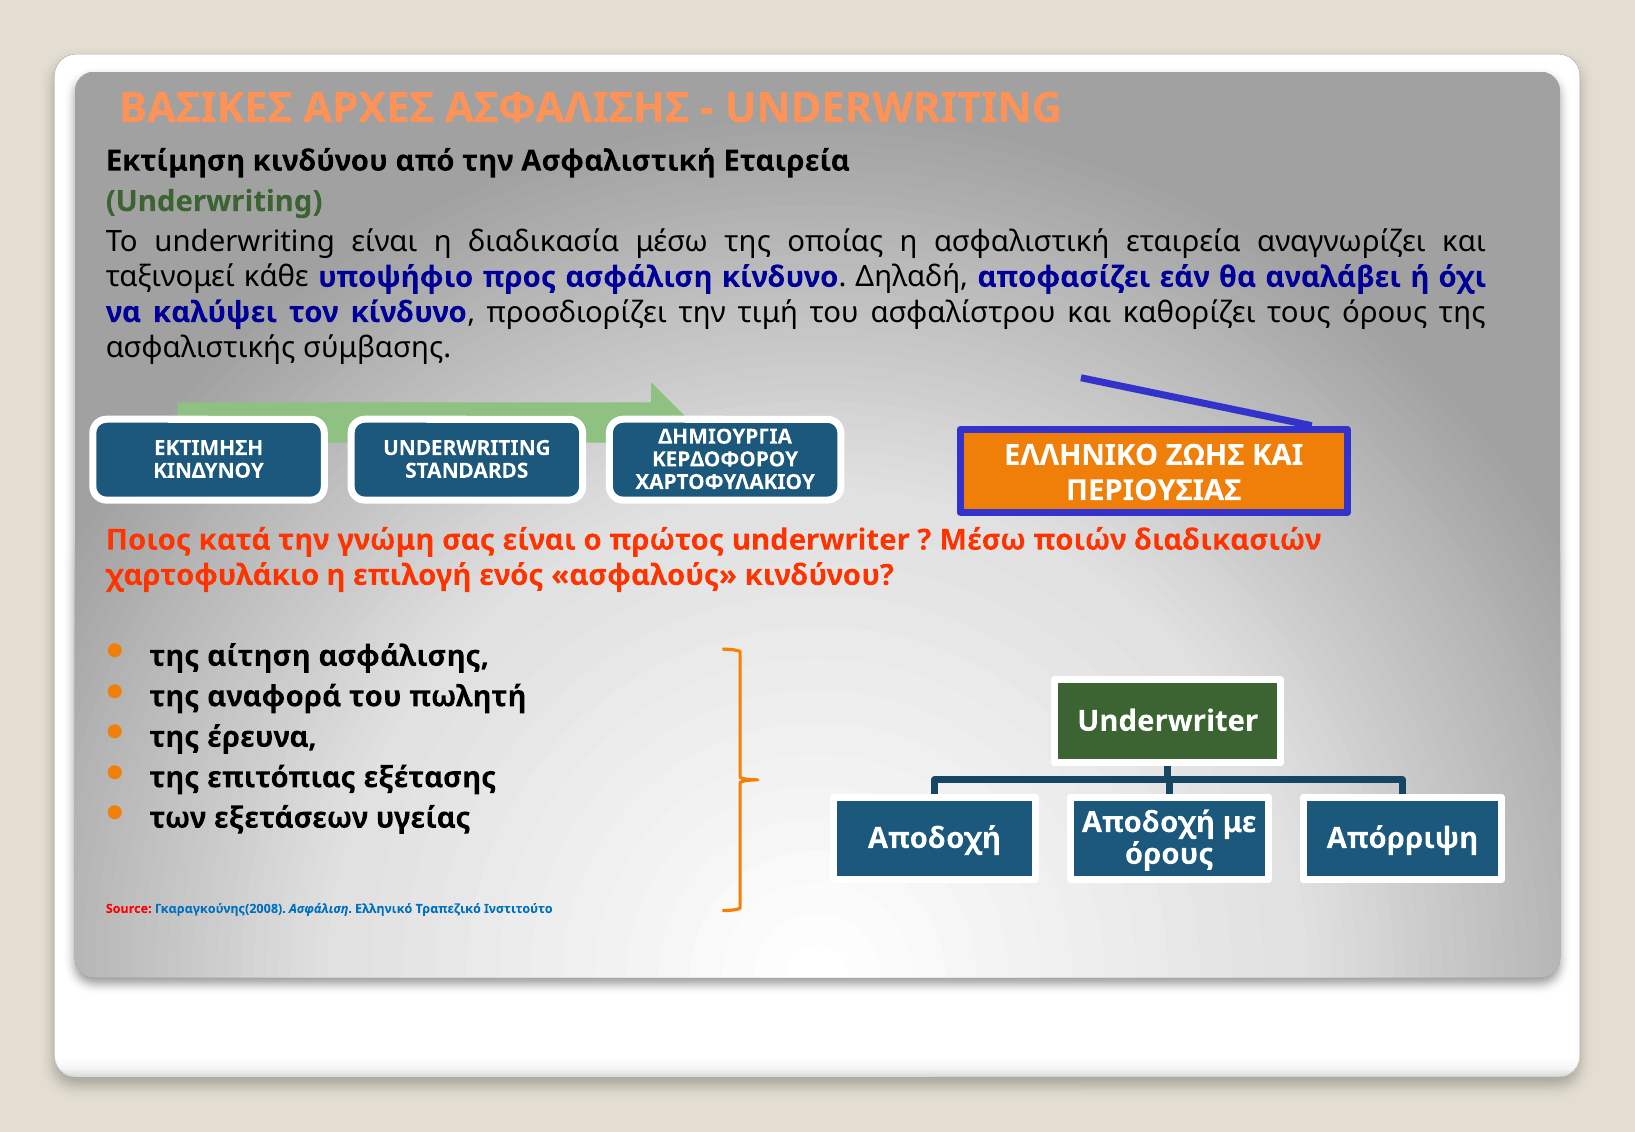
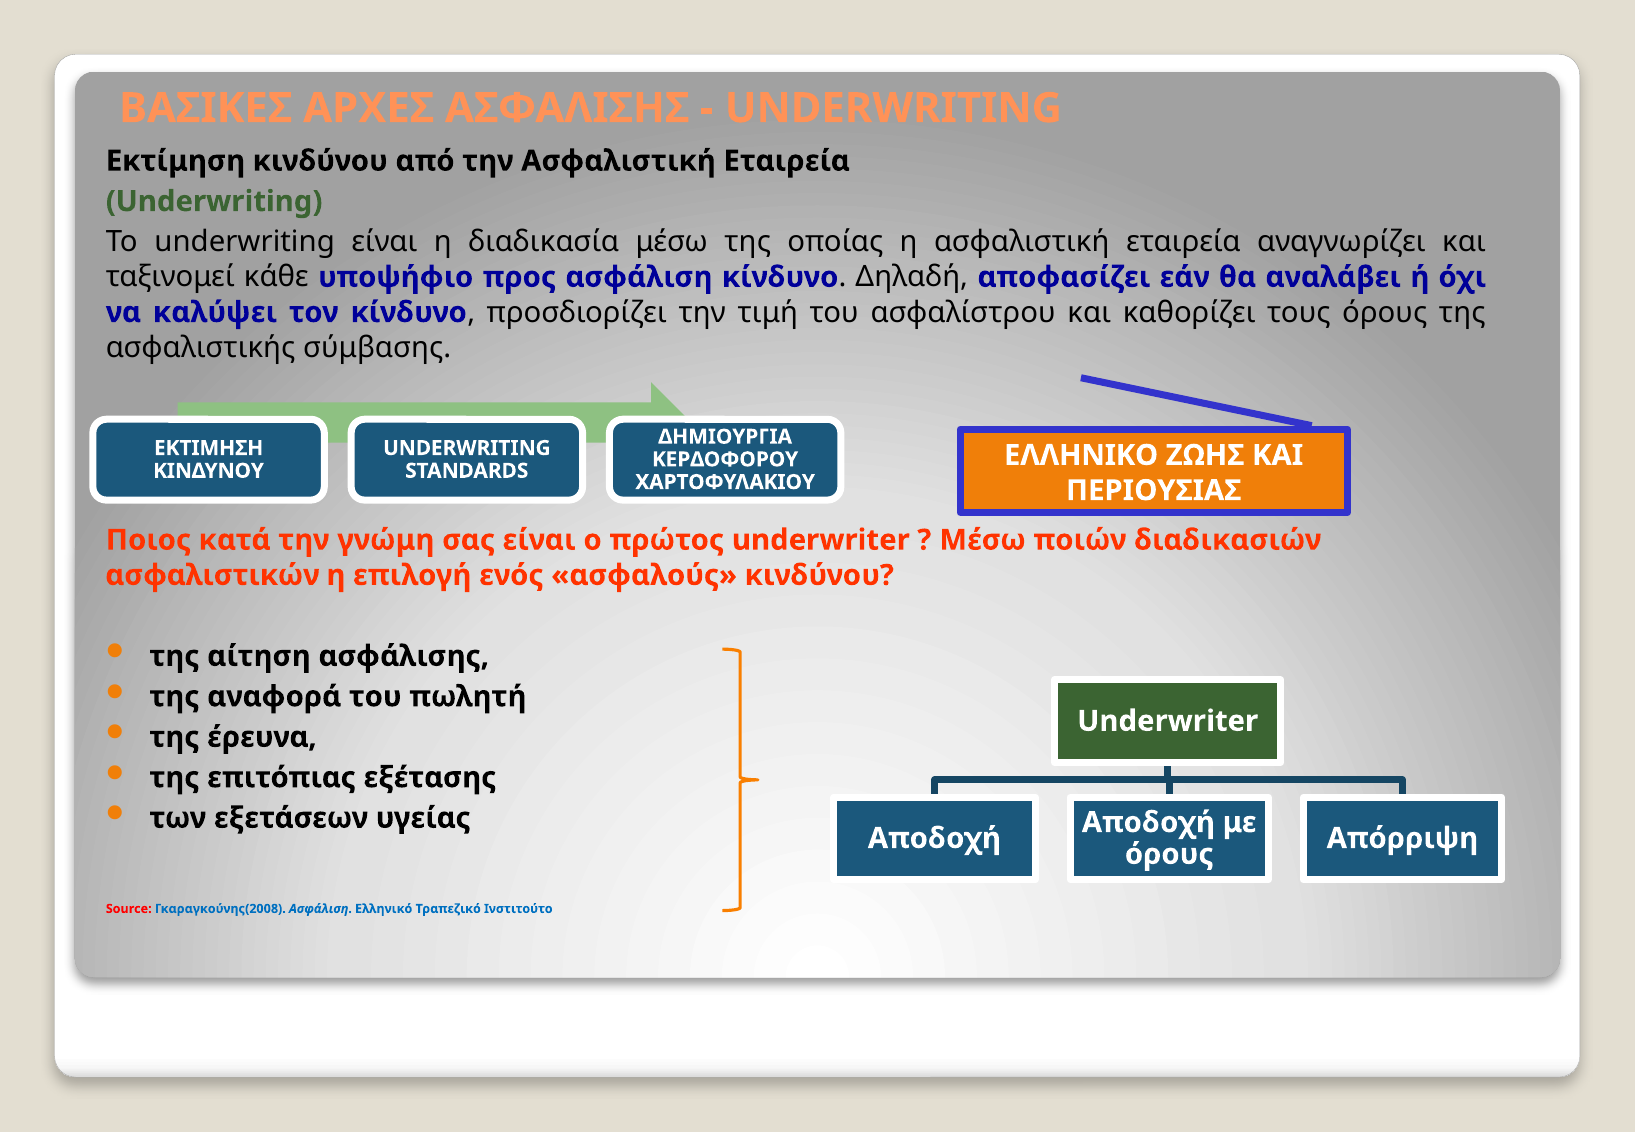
χαρτοφυλάκιο: χαρτοφυλάκιο -> ασφαλιστικών (212, 575)
